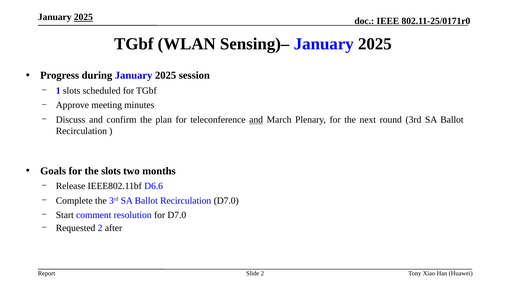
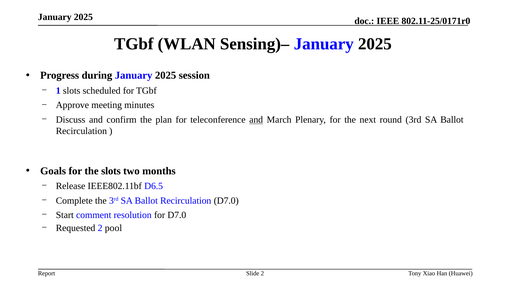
2025 underline: present -> none (83, 17)
D6.6: D6.6 -> D6.5 (154, 186)
after: after -> pool (113, 228)
